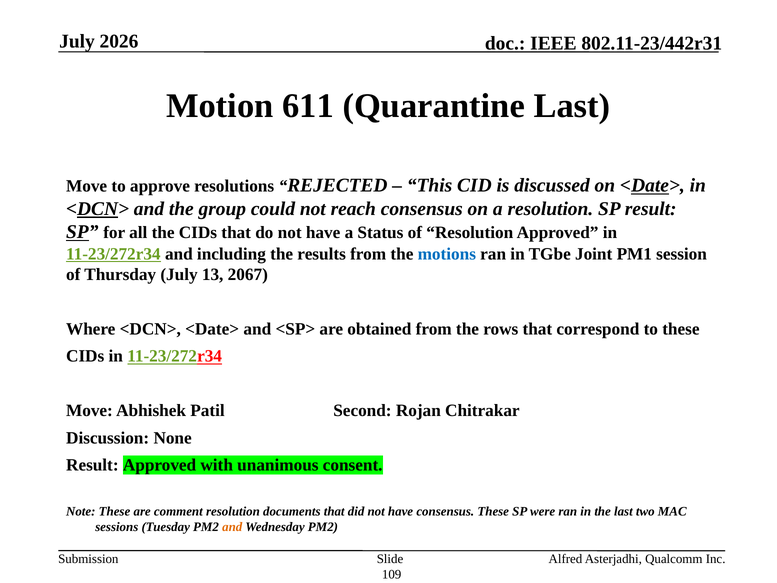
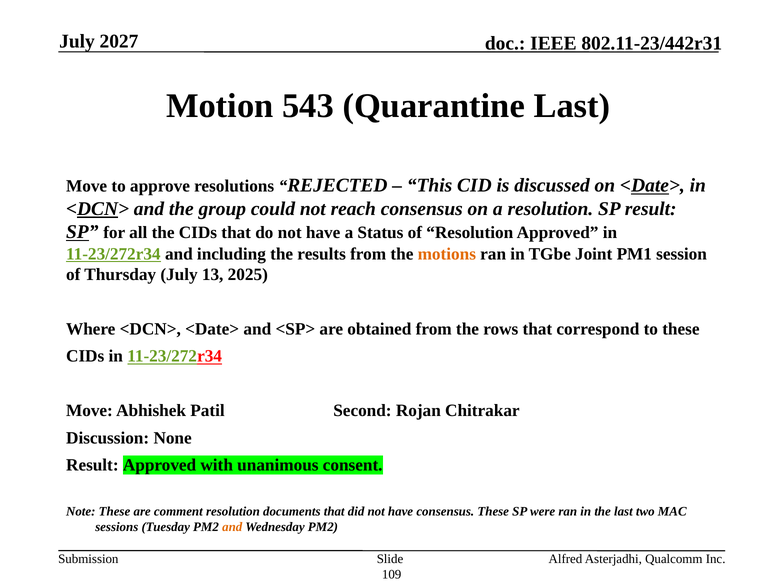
2026: 2026 -> 2027 (119, 41)
611: 611 -> 543 (308, 106)
motions colour: blue -> orange (447, 254)
2067: 2067 -> 2025 (248, 274)
